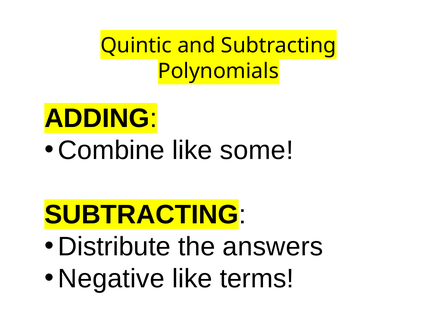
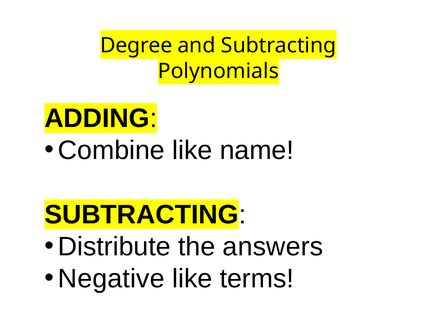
Quintic: Quintic -> Degree (136, 46)
some: some -> name (257, 150)
